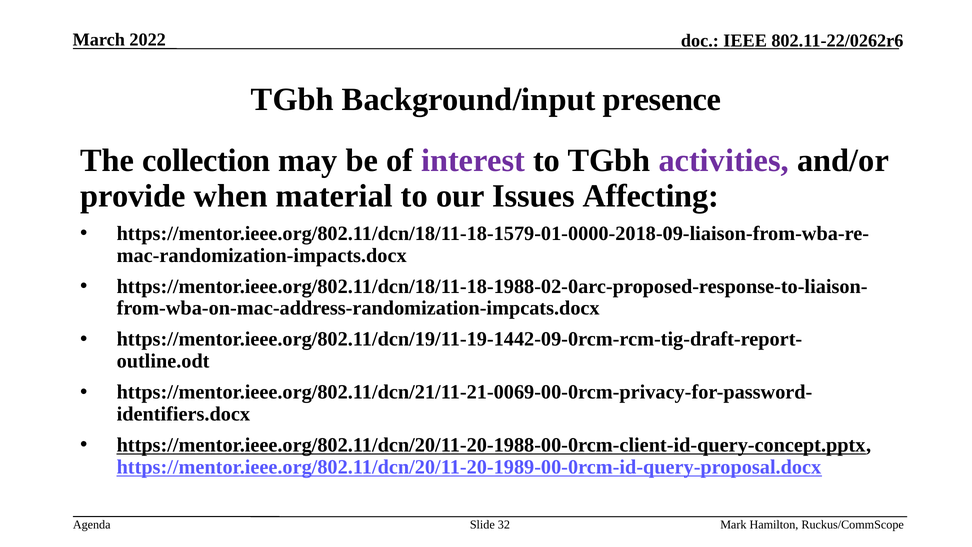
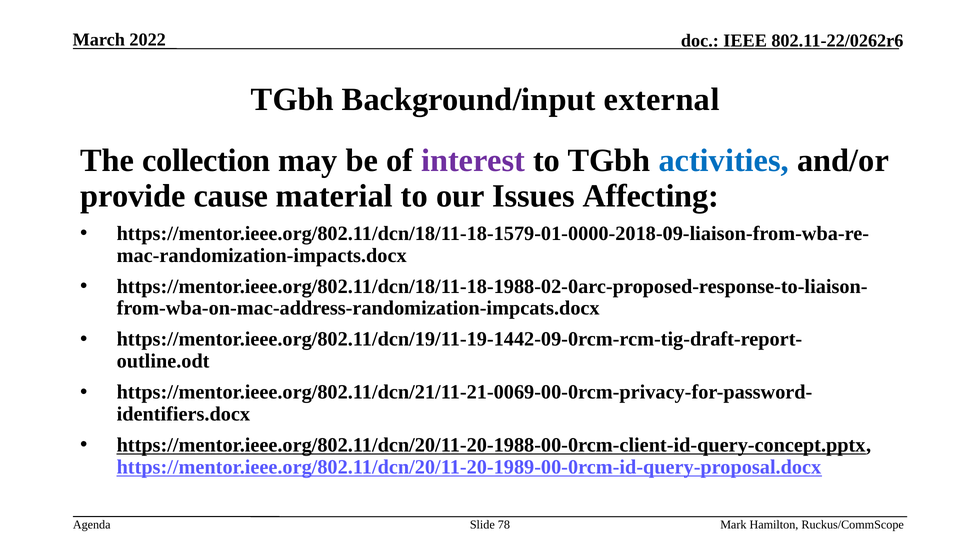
presence: presence -> external (662, 99)
activities colour: purple -> blue (724, 161)
when: when -> cause (231, 196)
32: 32 -> 78 (504, 524)
